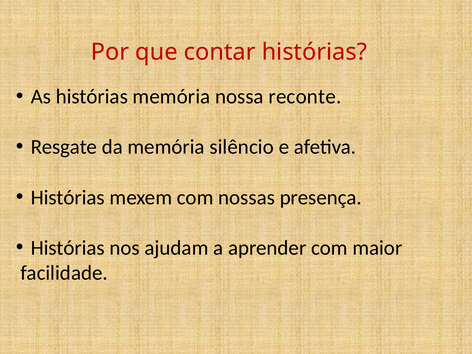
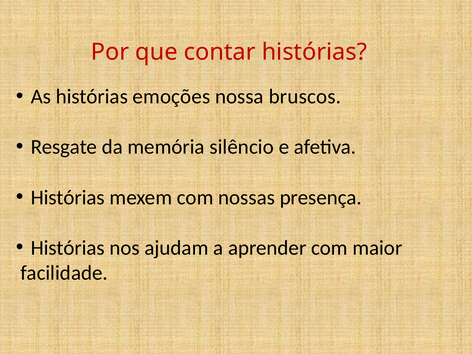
histórias memória: memória -> emoções (171, 97)
reconte: reconte -> bruscos (305, 97)
